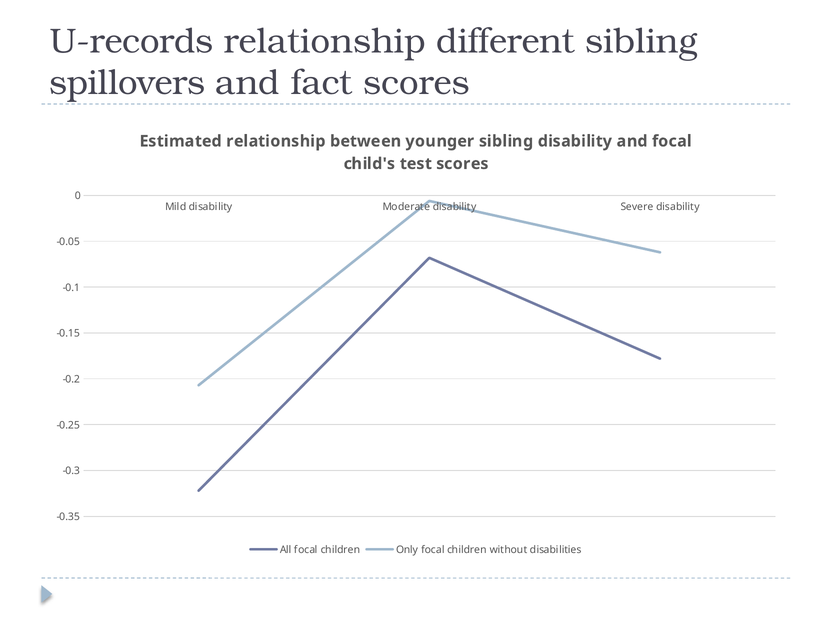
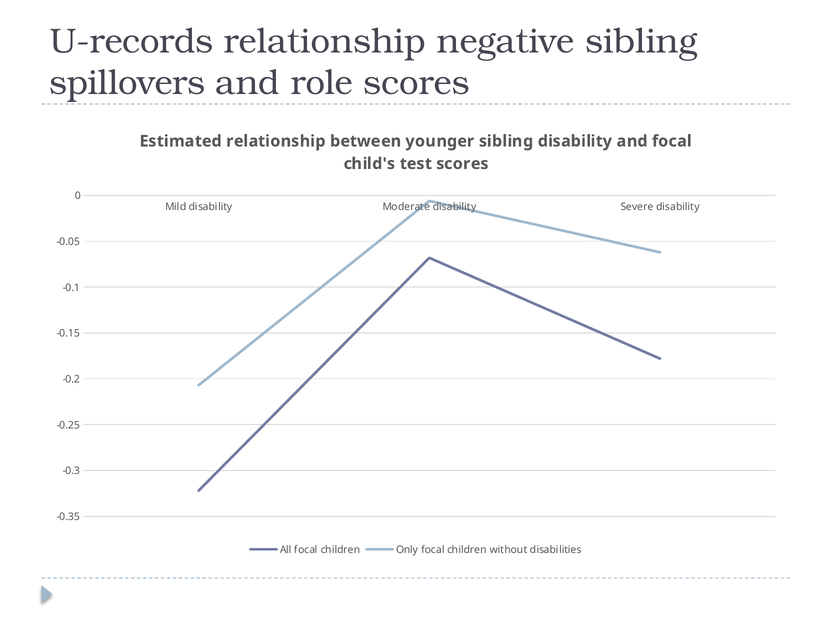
different: different -> negative (506, 41)
fact: fact -> role (322, 83)
